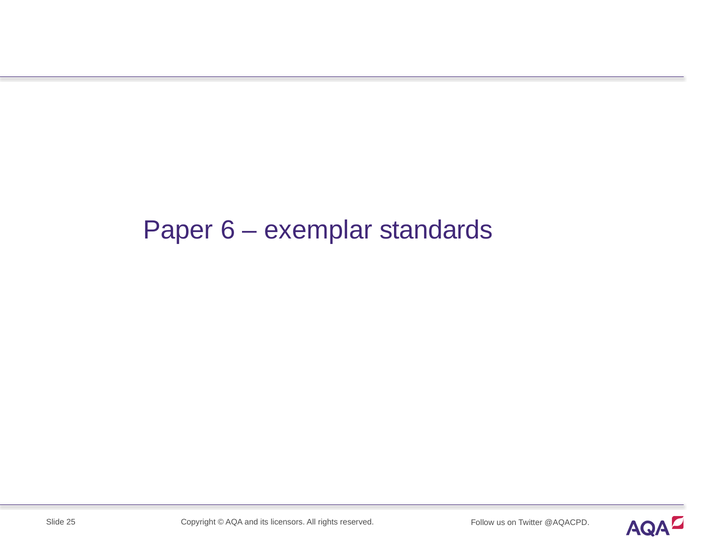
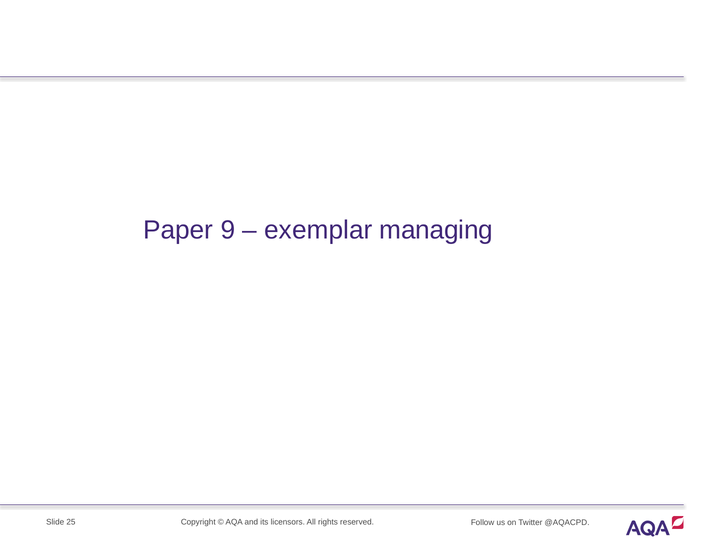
6: 6 -> 9 (228, 230)
standards: standards -> managing (436, 230)
